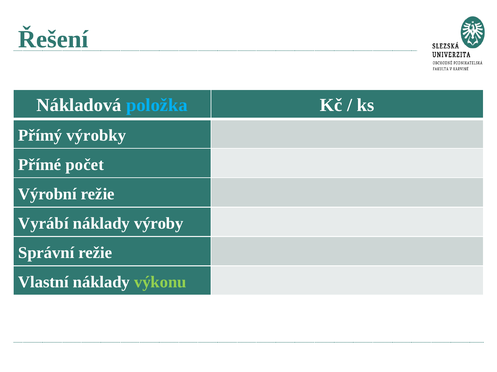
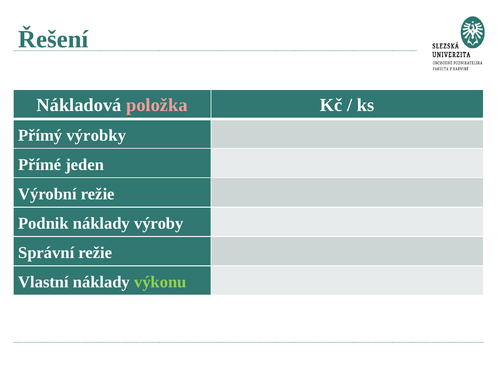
položka colour: light blue -> pink (157, 105)
počet: počet -> jeden (85, 165)
Vyrábí: Vyrábí -> Podnik (43, 224)
